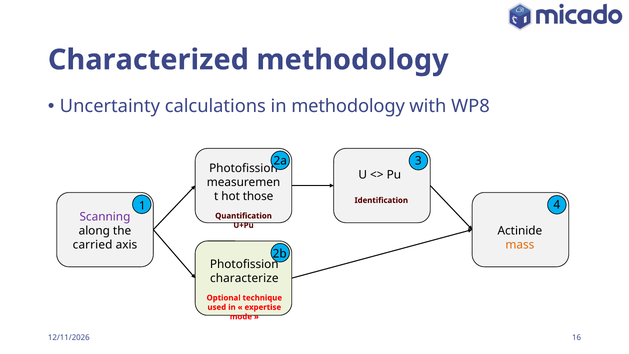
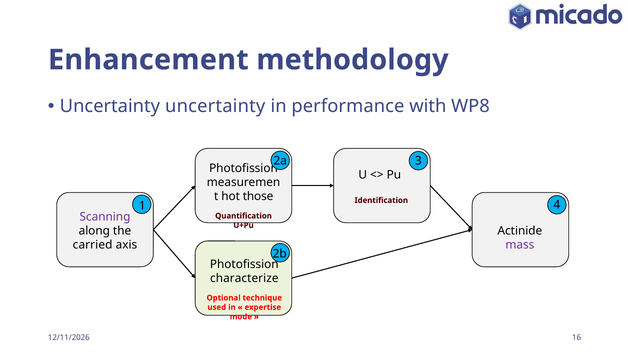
Characterized: Characterized -> Enhancement (148, 60)
Uncertainty calculations: calculations -> uncertainty (215, 106)
in methodology: methodology -> performance (348, 106)
mass colour: orange -> purple (520, 245)
